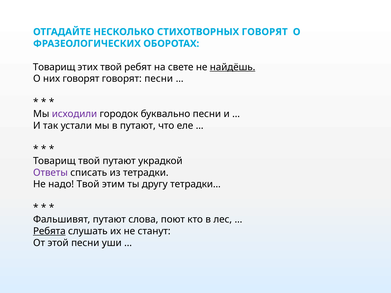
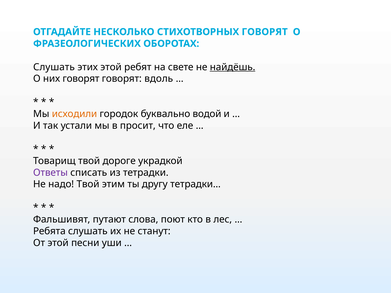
Товарищ: Товарищ -> Слушать (54, 67)
этих твой: твой -> этой (111, 67)
говорят песни: песни -> вдоль (159, 79)
исходили colour: purple -> orange (74, 114)
буквально песни: песни -> водой (207, 114)
в путают: путают -> просит (138, 126)
твой путают: путают -> дороге (119, 161)
Ребята underline: present -> none (49, 231)
